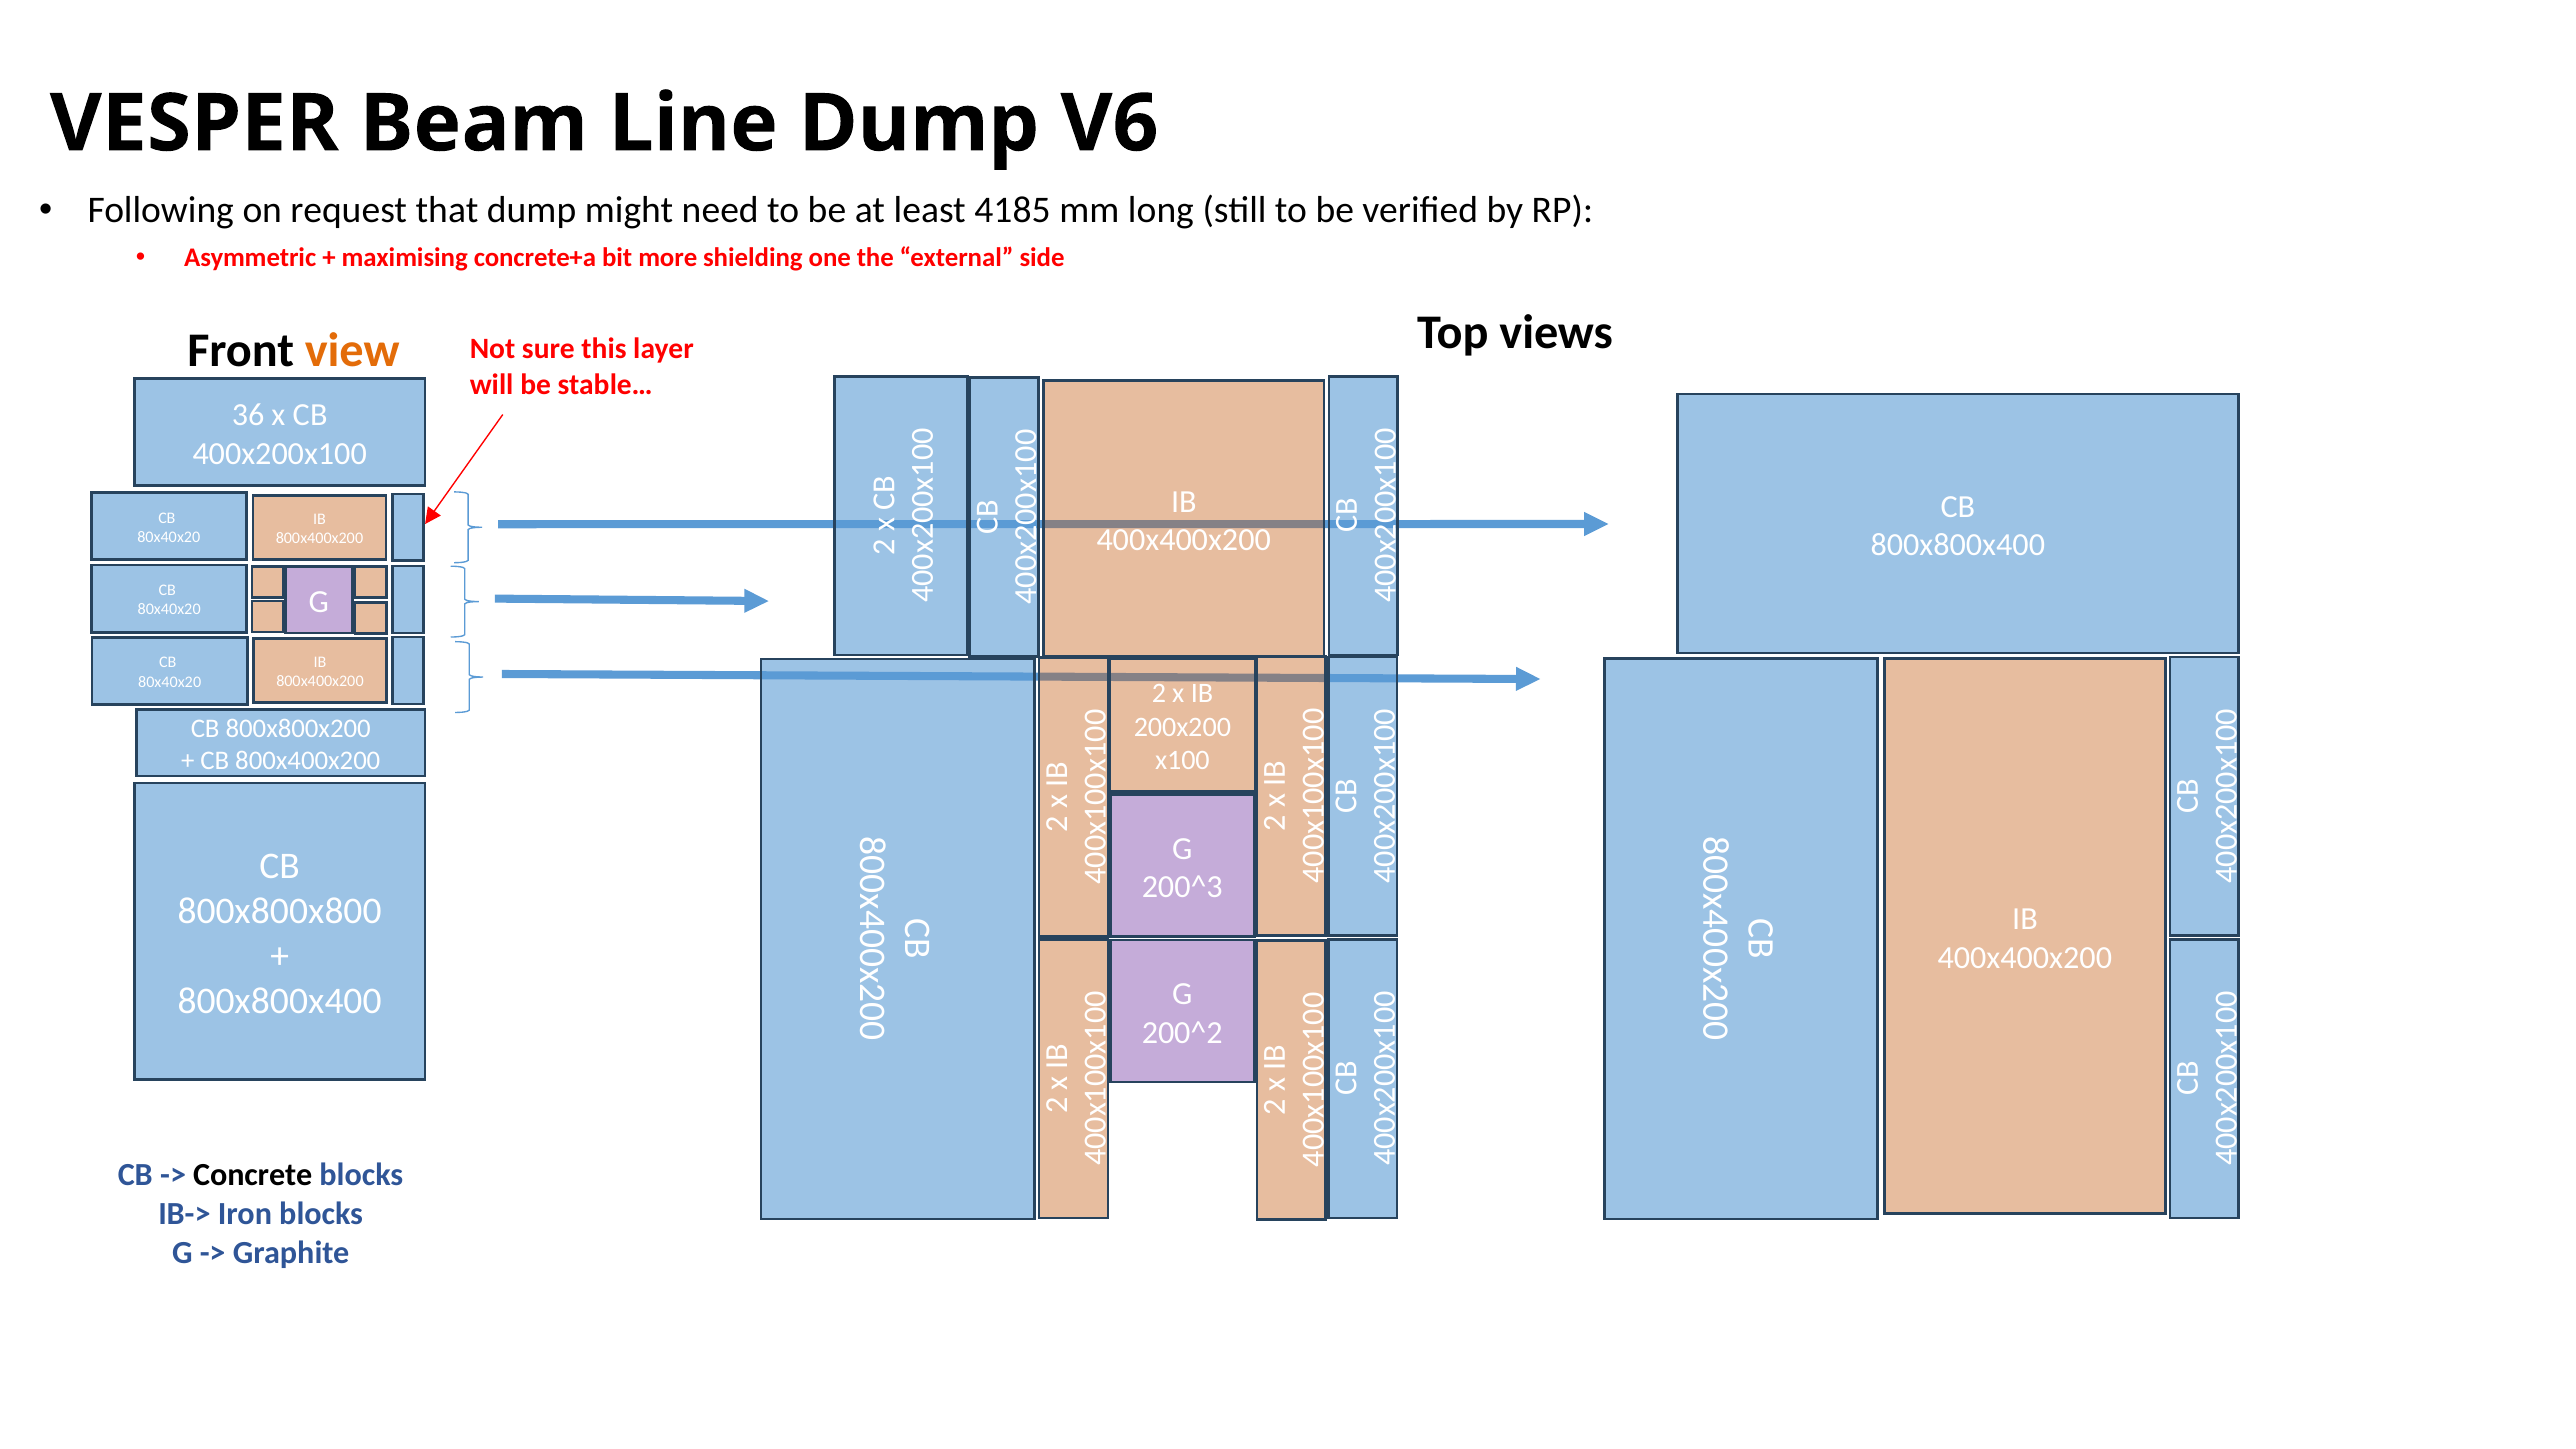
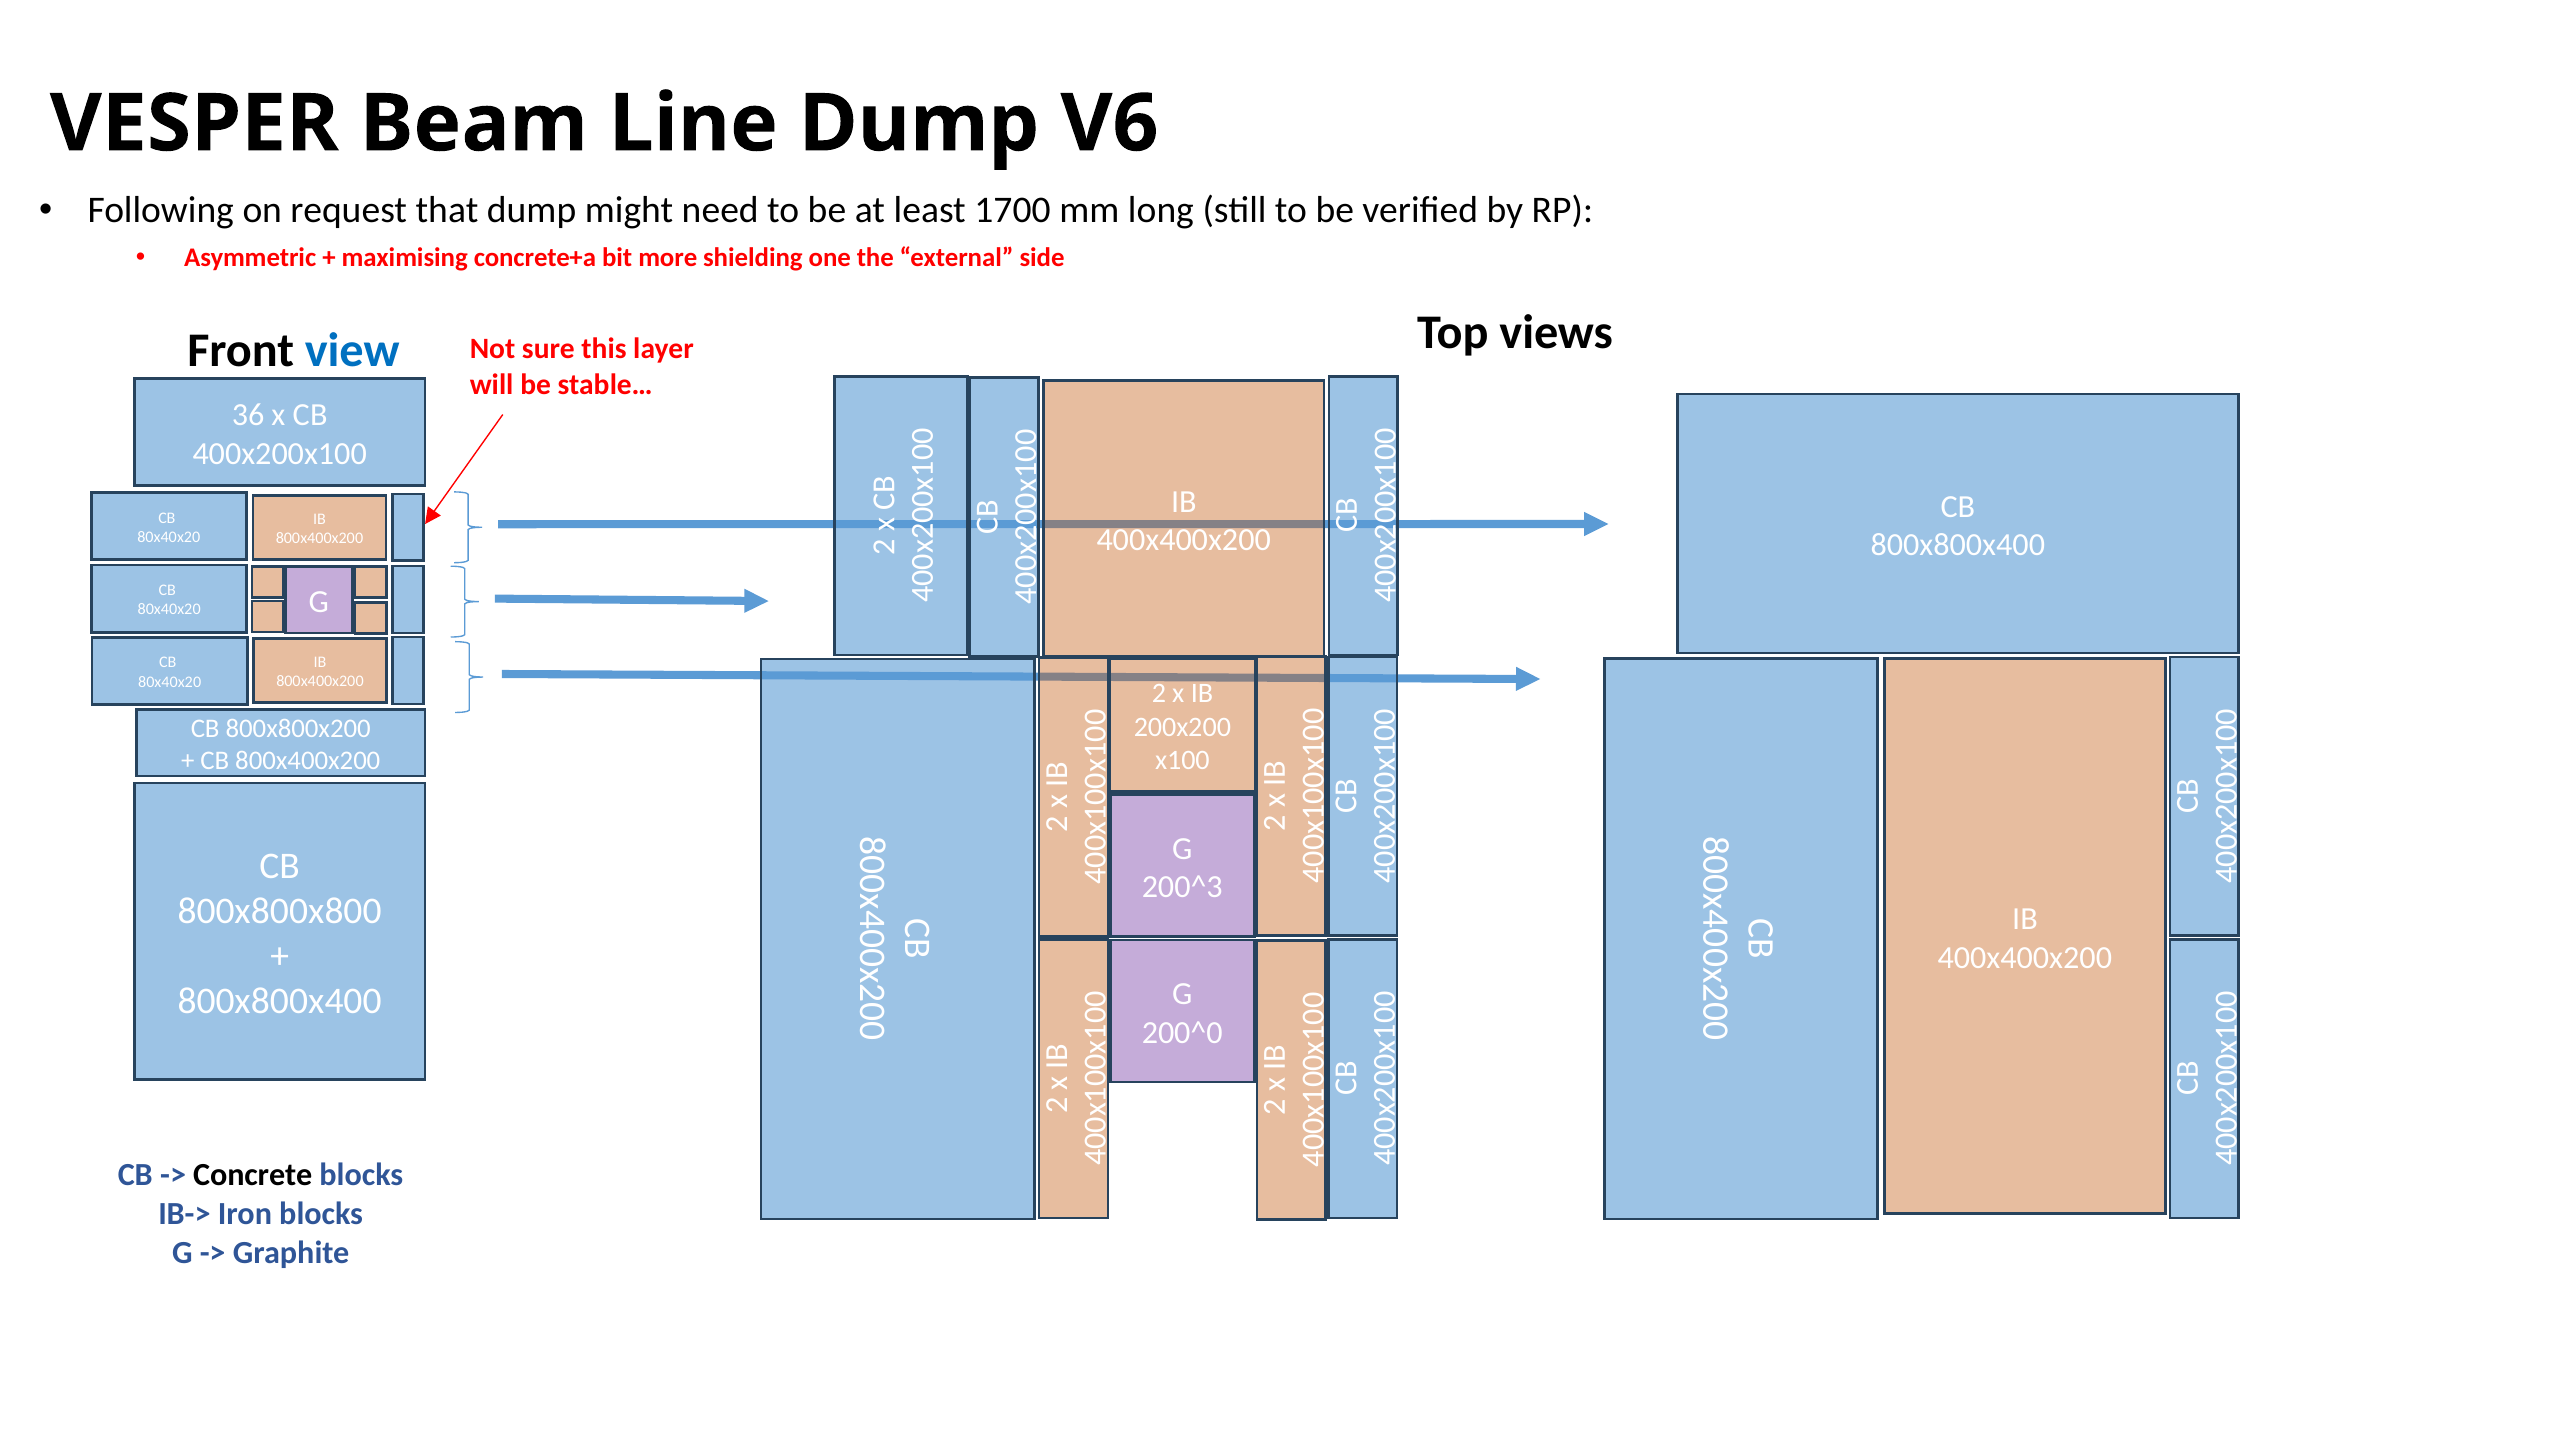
4185: 4185 -> 1700 (1013, 210)
view colour: orange -> blue (352, 350)
200^2: 200^2 -> 200^0 (1182, 1033)
